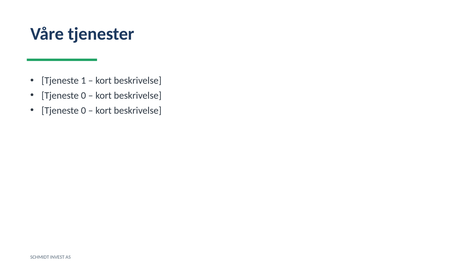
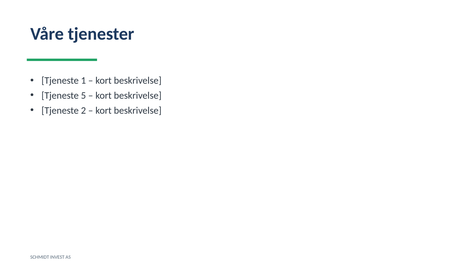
0: 0 -> 5 (83, 96)
0: 0 -> 2 (83, 110)
